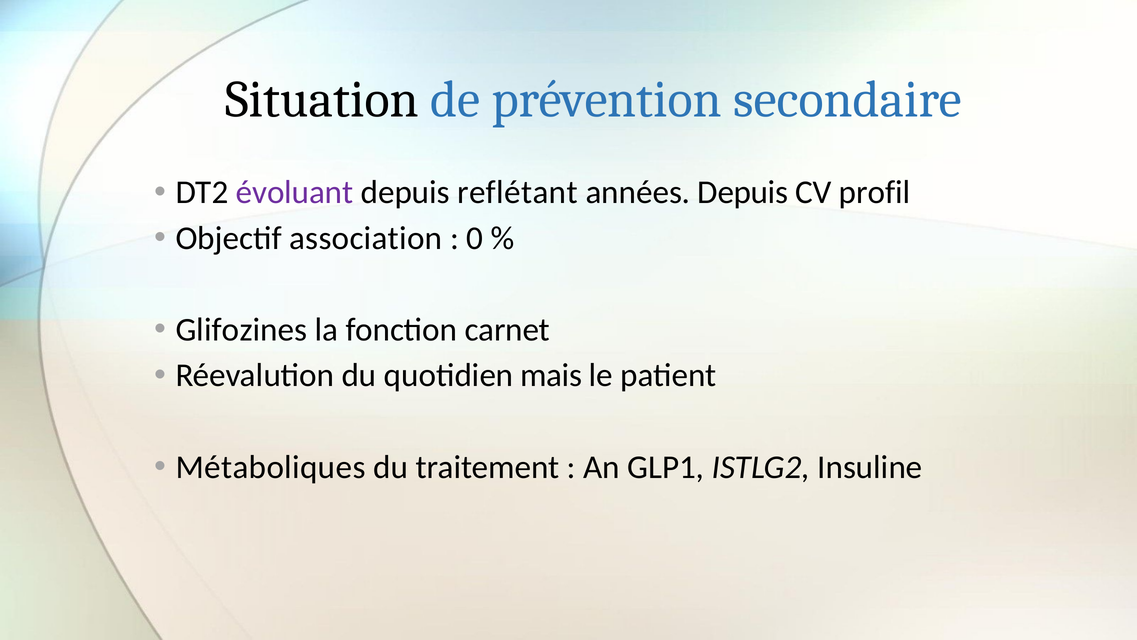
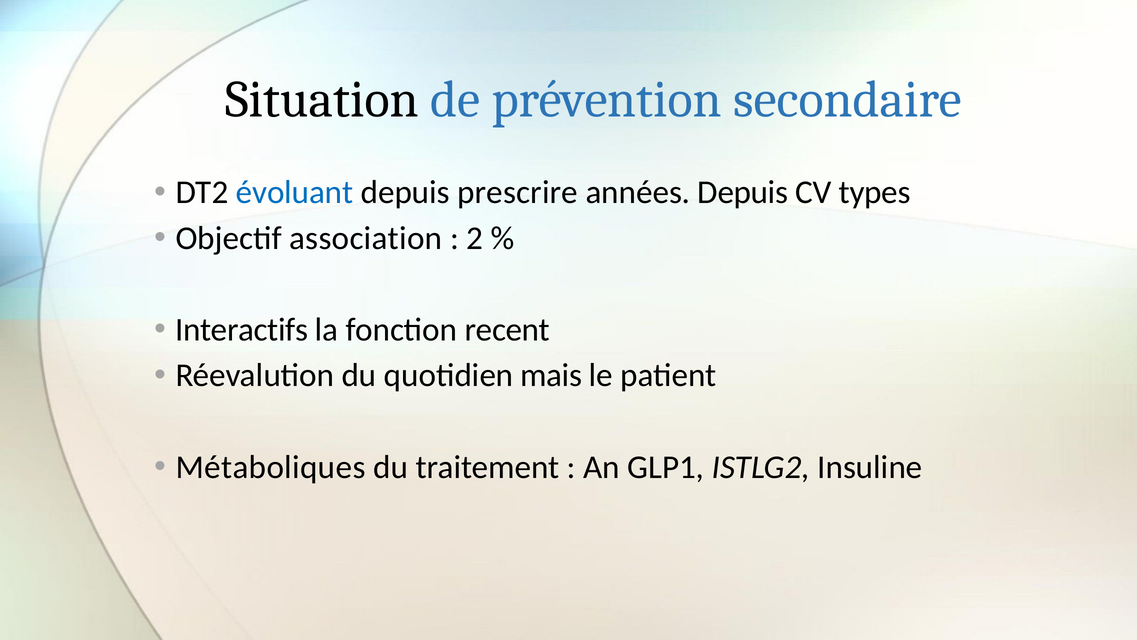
évoluant colour: purple -> blue (295, 192)
reflétant: reflétant -> prescrire (518, 192)
profil: profil -> types (875, 192)
0: 0 -> 2 (475, 238)
Glifozines: Glifozines -> Interactifs (242, 330)
carnet: carnet -> recent (507, 330)
